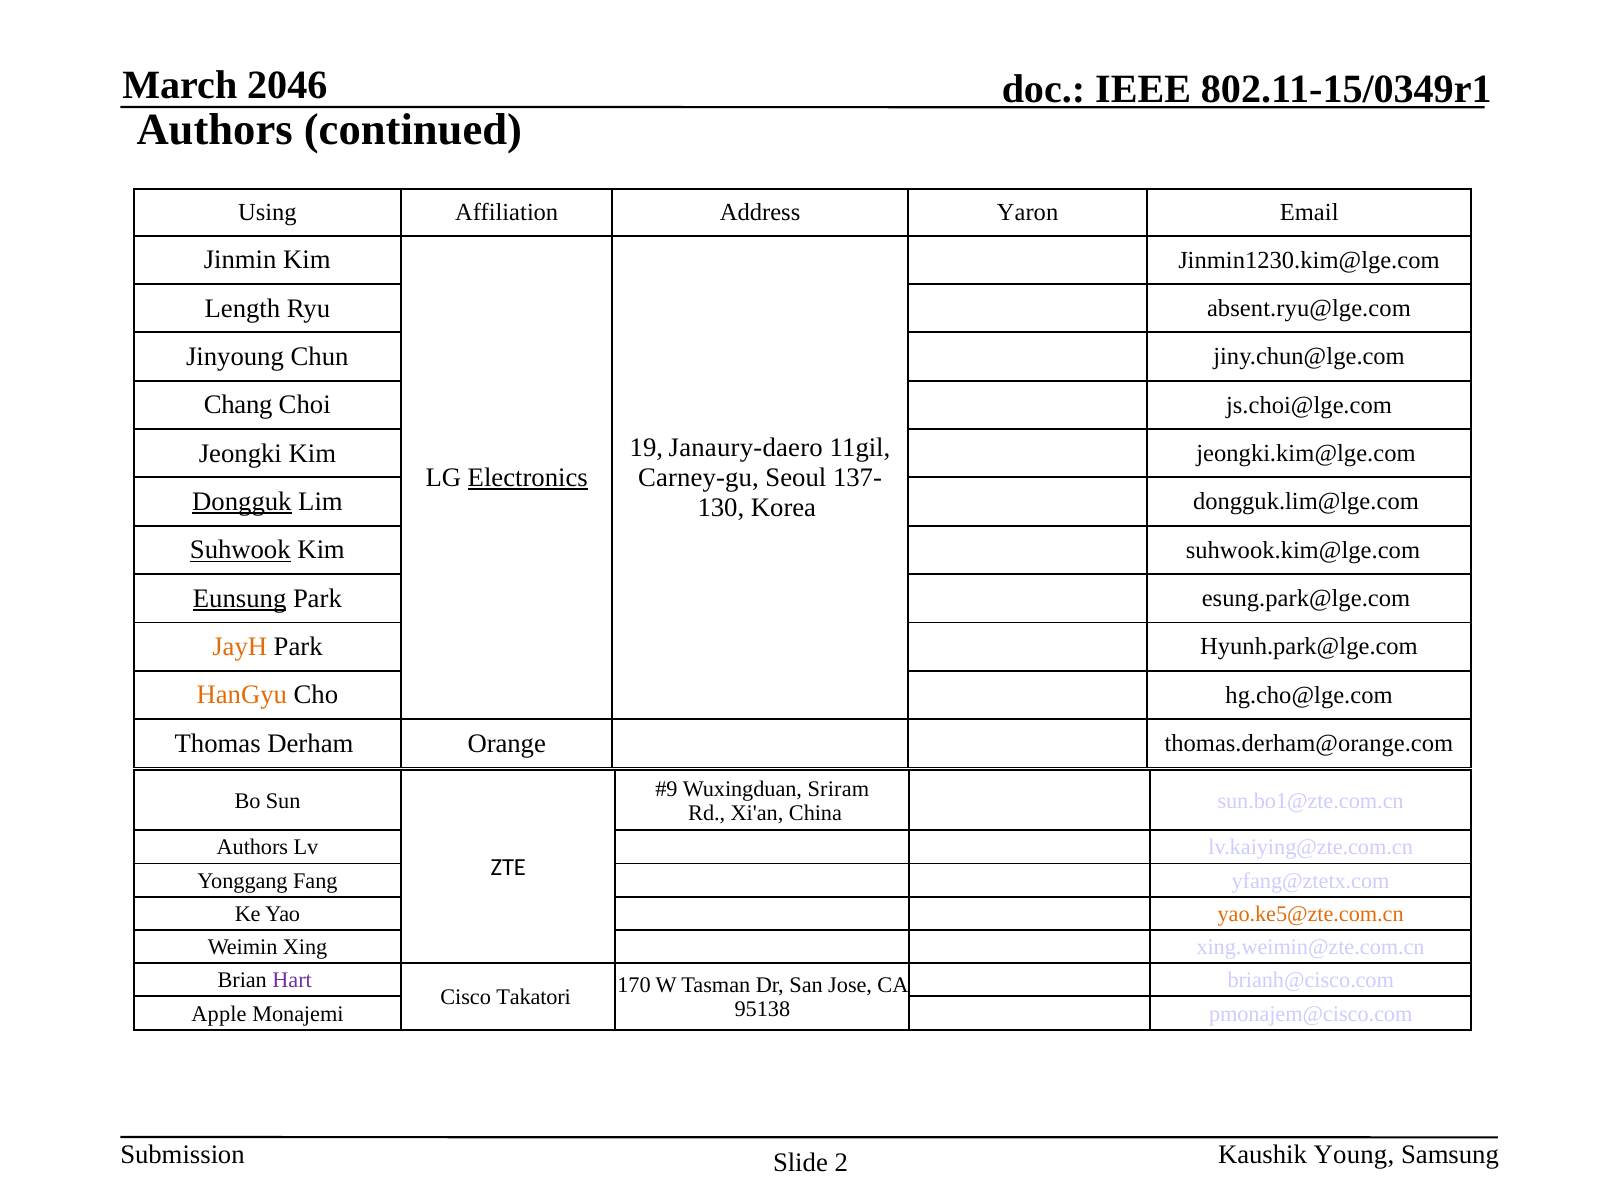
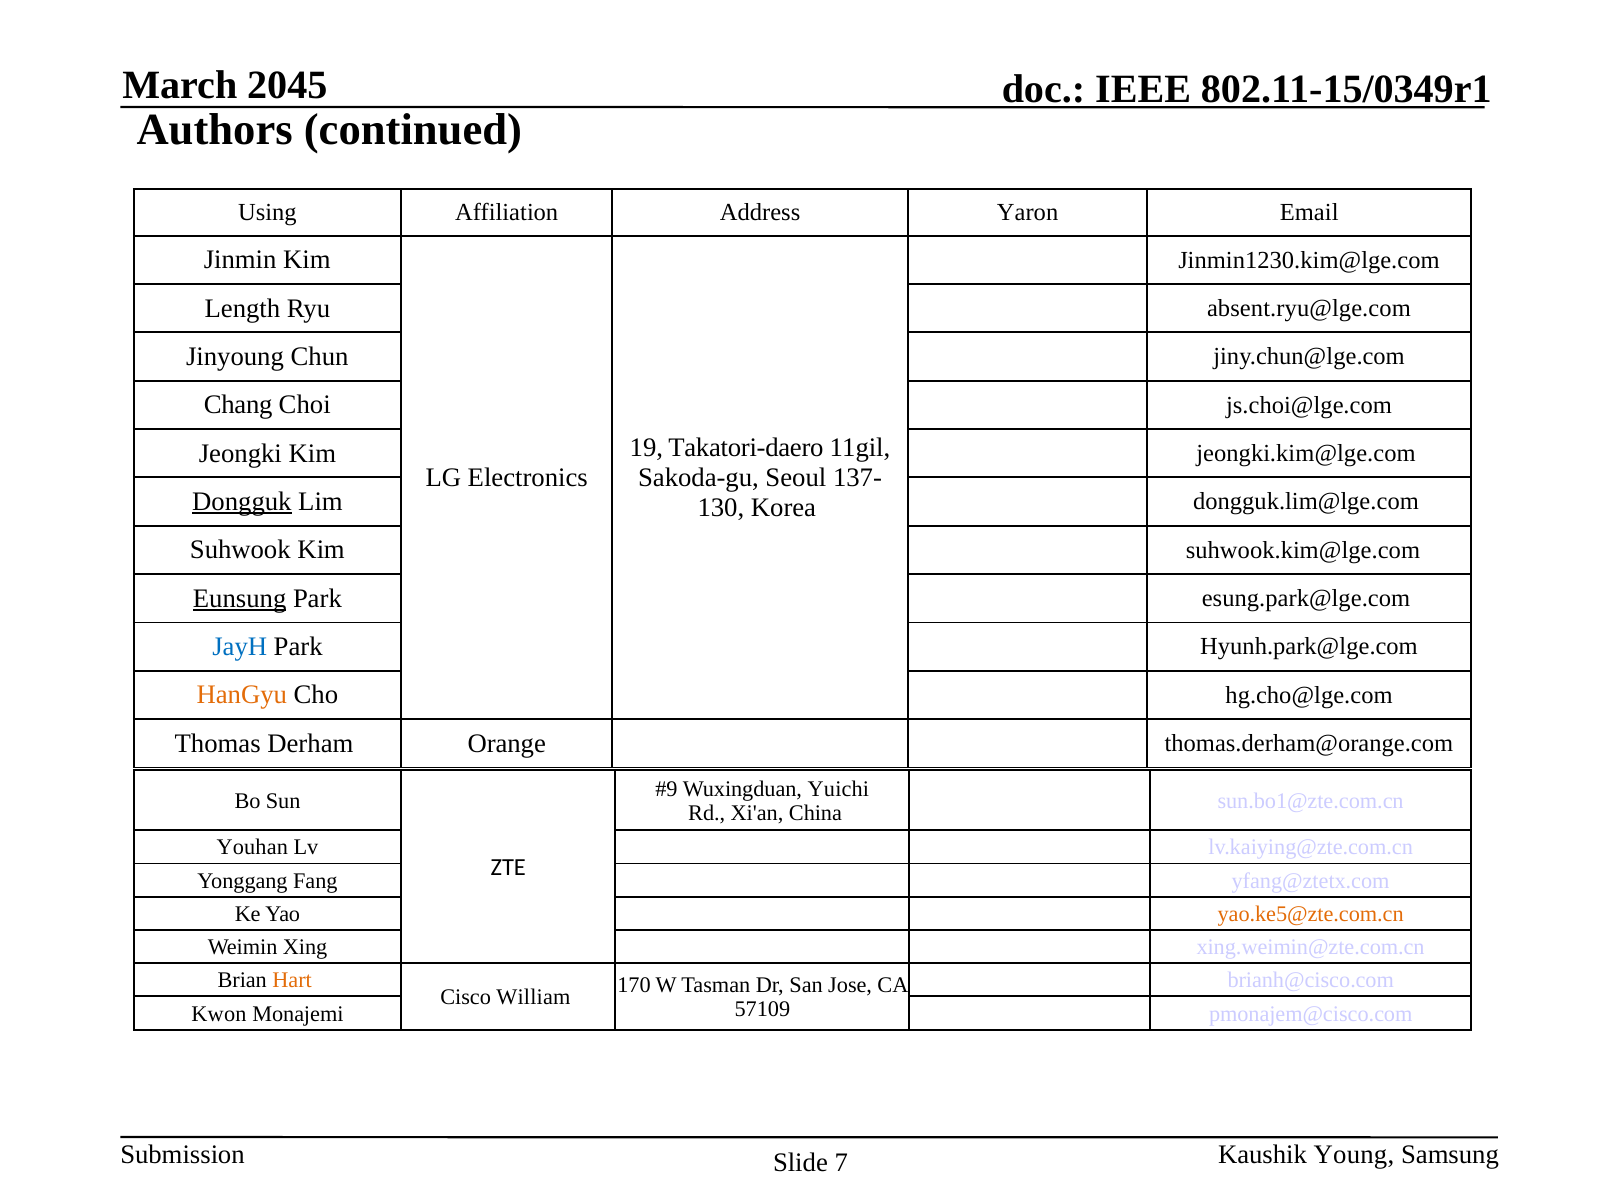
2046: 2046 -> 2045 (287, 85)
Janaury-daero: Janaury-daero -> Takatori-daero (746, 448)
Electronics underline: present -> none (528, 477)
Carney-gu: Carney-gu -> Sakoda-gu (699, 477)
Suhwook underline: present -> none (240, 550)
JayH colour: orange -> blue (240, 647)
Sriram: Sriram -> Yuichi (838, 789)
Authors: Authors -> Youhan (252, 847)
Hart colour: purple -> orange (292, 980)
Takatori: Takatori -> William (533, 997)
95138: 95138 -> 57109 (762, 1009)
Apple: Apple -> Kwon (219, 1014)
2: 2 -> 7 (841, 1163)
